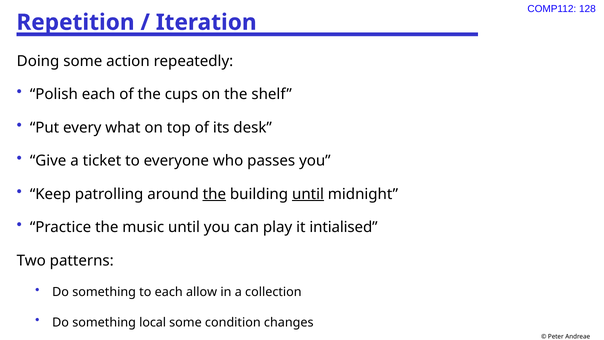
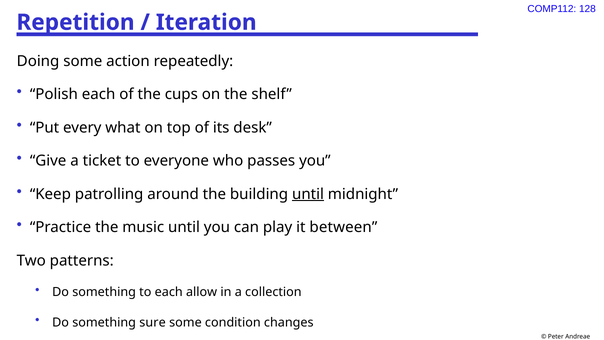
the underline: present -> none (214, 194)
intialised: intialised -> between (343, 227)
local: local -> sure (153, 322)
